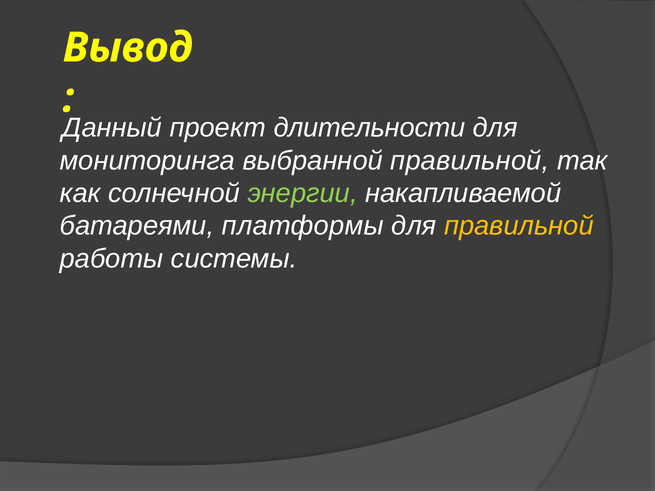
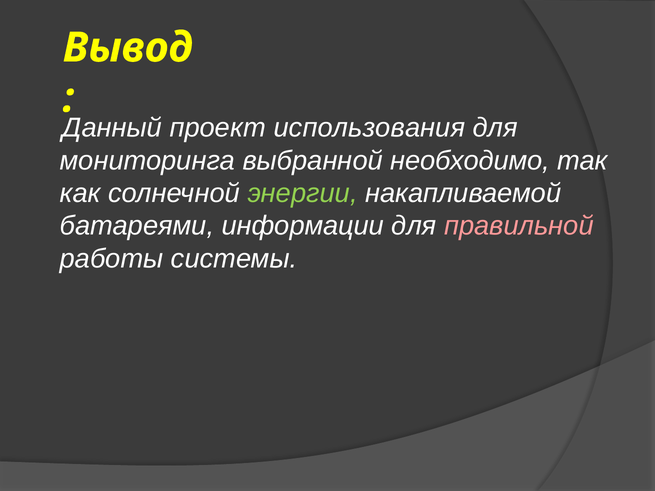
длительности: длительности -> использования (369, 128)
выбранной правильной: правильной -> необходимо (470, 161)
платформы: платформы -> информации (303, 226)
правильной colour: yellow -> pink (519, 226)
